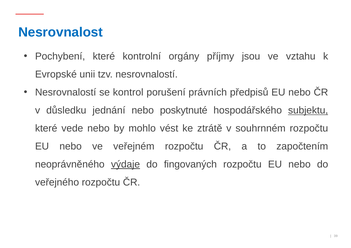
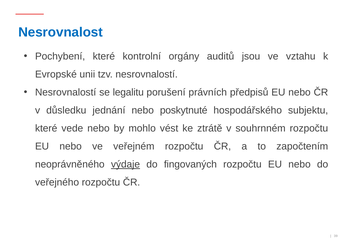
příjmy: příjmy -> auditů (221, 56)
kontrol: kontrol -> legalitu (128, 92)
subjektu underline: present -> none (308, 110)
